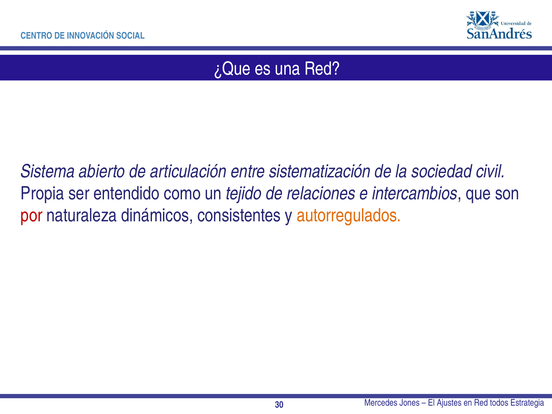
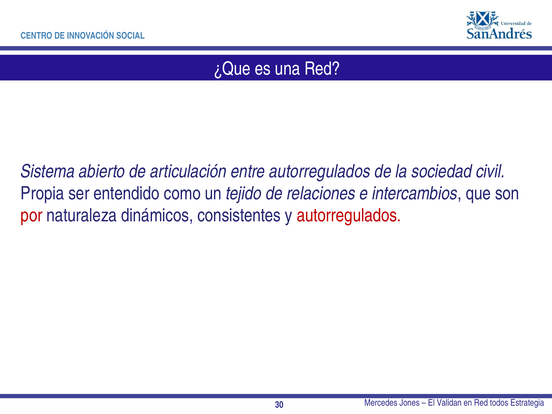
entre sistematización: sistematización -> autorregulados (320, 171)
autorregulados colour: orange -> red (349, 215)
Ajustes: Ajustes -> Validan (449, 403)
